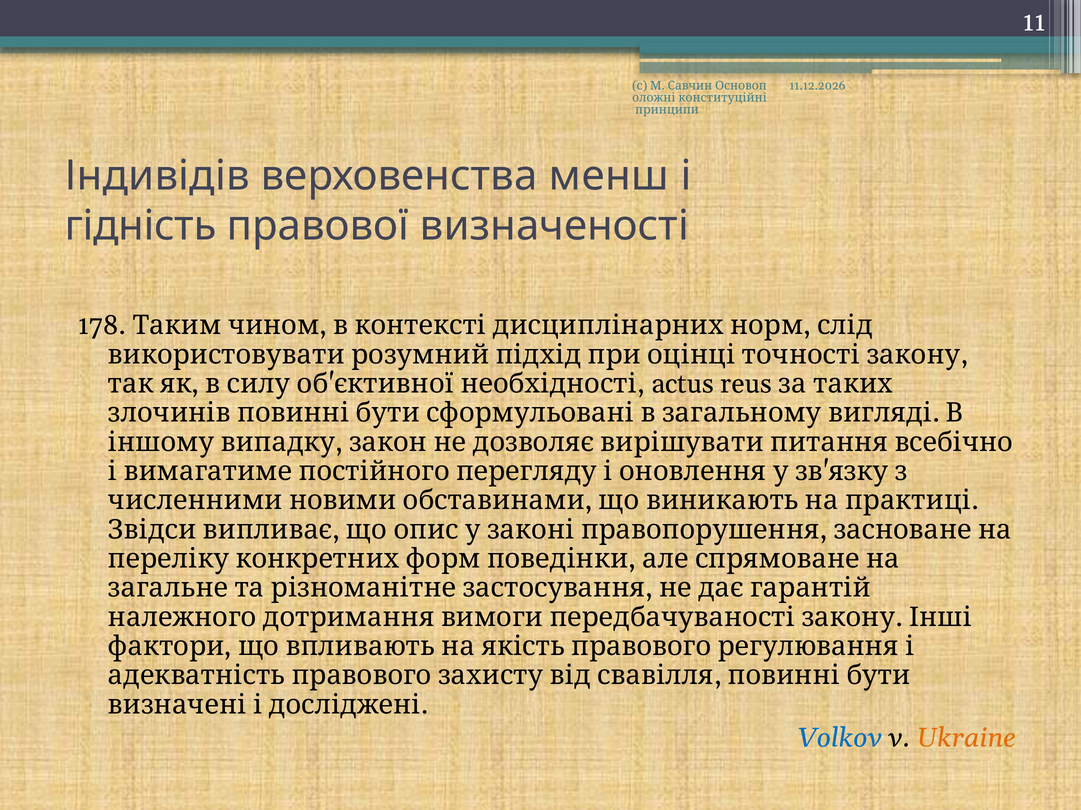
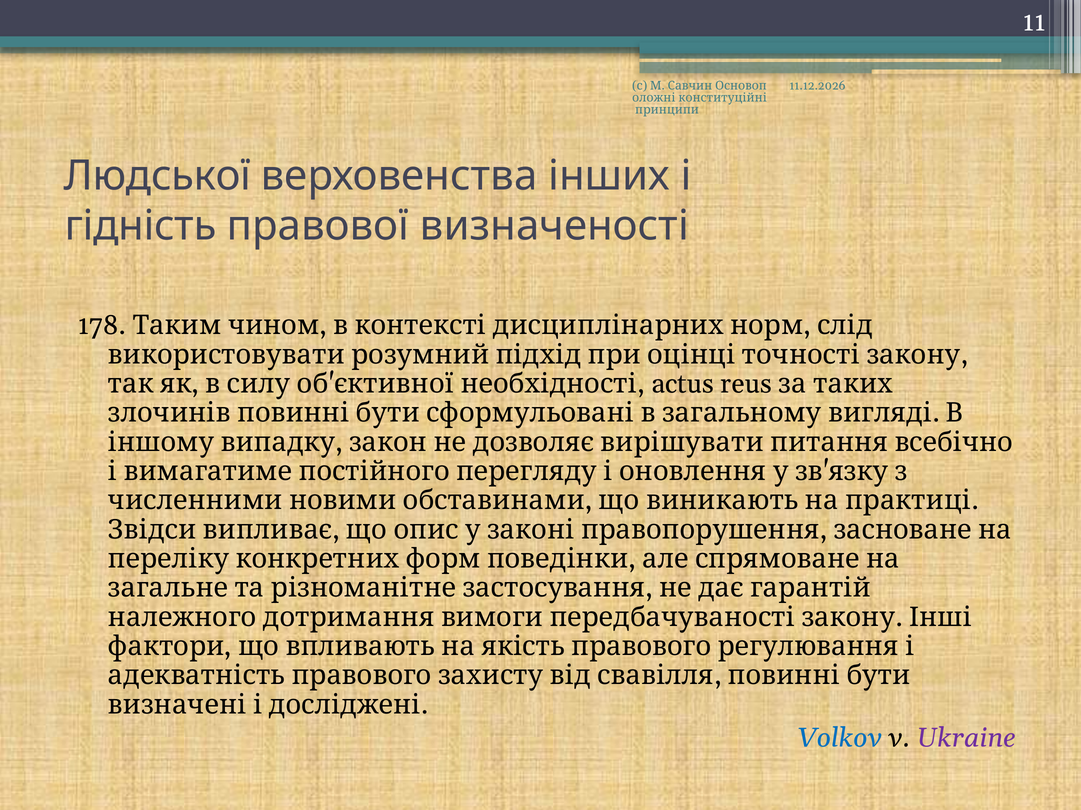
Індивідів: Індивідів -> Людської (158, 176)
менш: менш -> інших (609, 176)
Ukraine colour: orange -> purple (967, 739)
